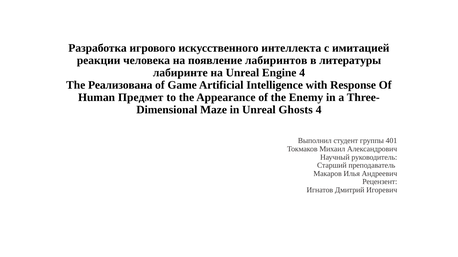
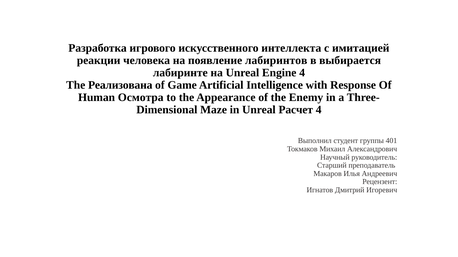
литературы: литературы -> выбирается (350, 61)
Предмет: Предмет -> Осмотра (141, 98)
Ghosts: Ghosts -> Расчет (296, 110)
